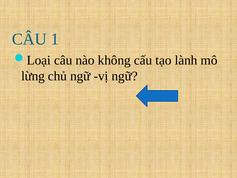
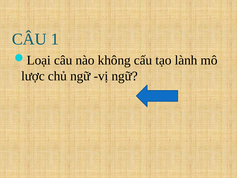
lừng: lừng -> lược (33, 76)
